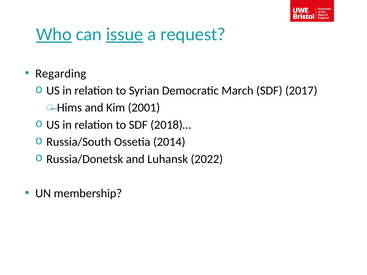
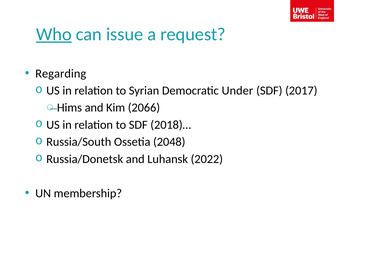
issue underline: present -> none (125, 34)
March: March -> Under (237, 91)
2001: 2001 -> 2066 (144, 108)
2014: 2014 -> 2048 (169, 142)
